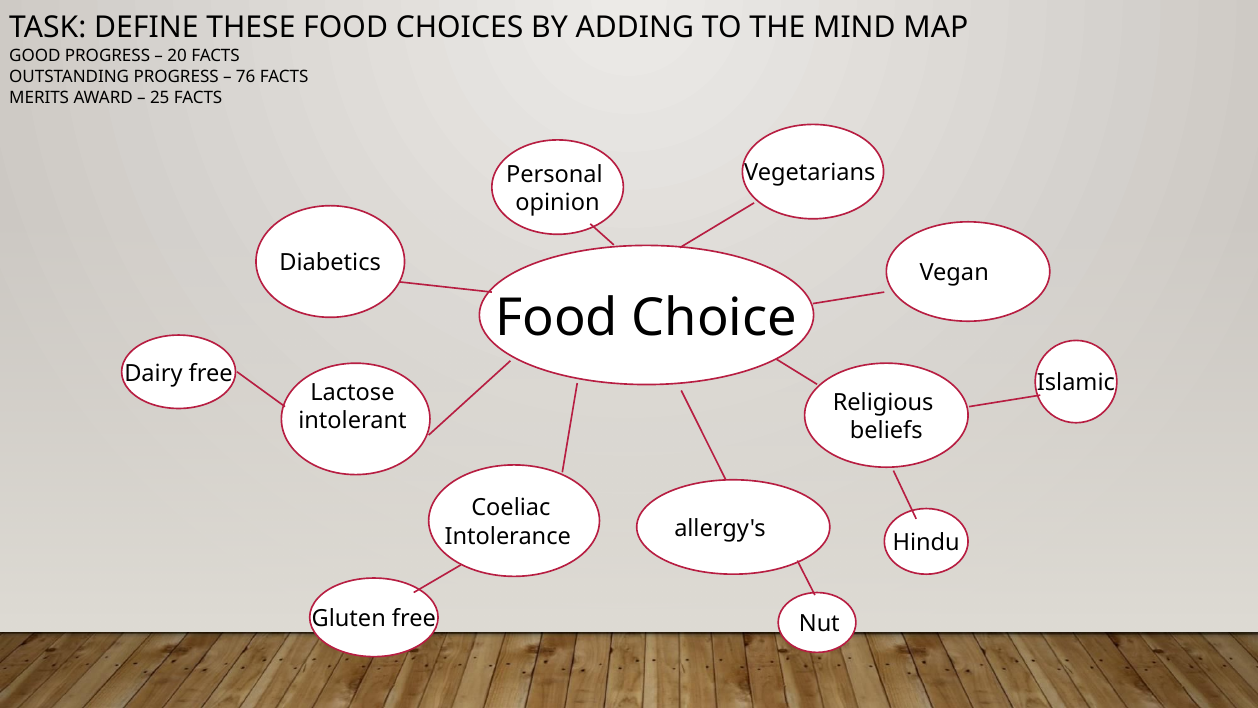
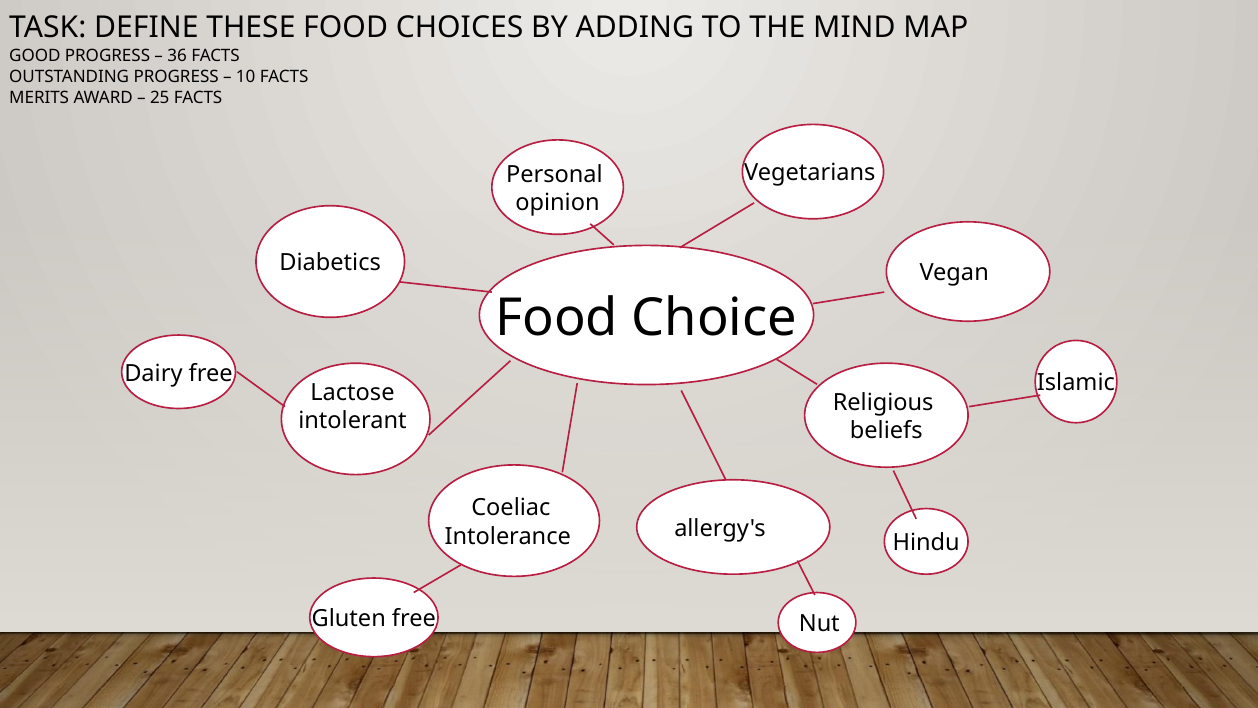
20: 20 -> 36 (177, 56)
76: 76 -> 10 (246, 77)
